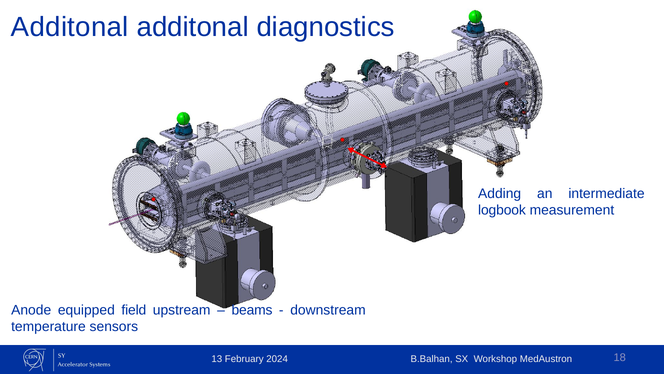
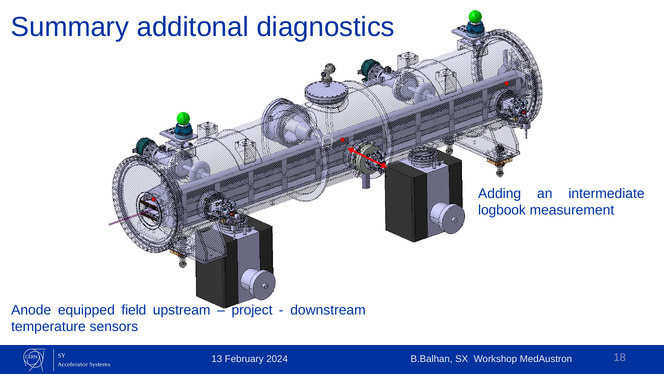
Additonal: Additonal -> Summary (70, 27)
beams: beams -> project (252, 310)
